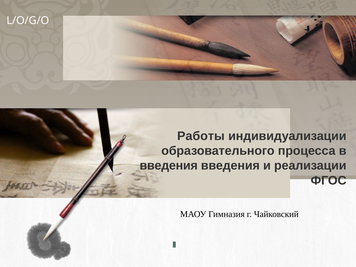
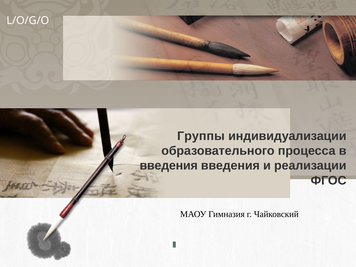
Работы: Работы -> Группы (201, 136)
